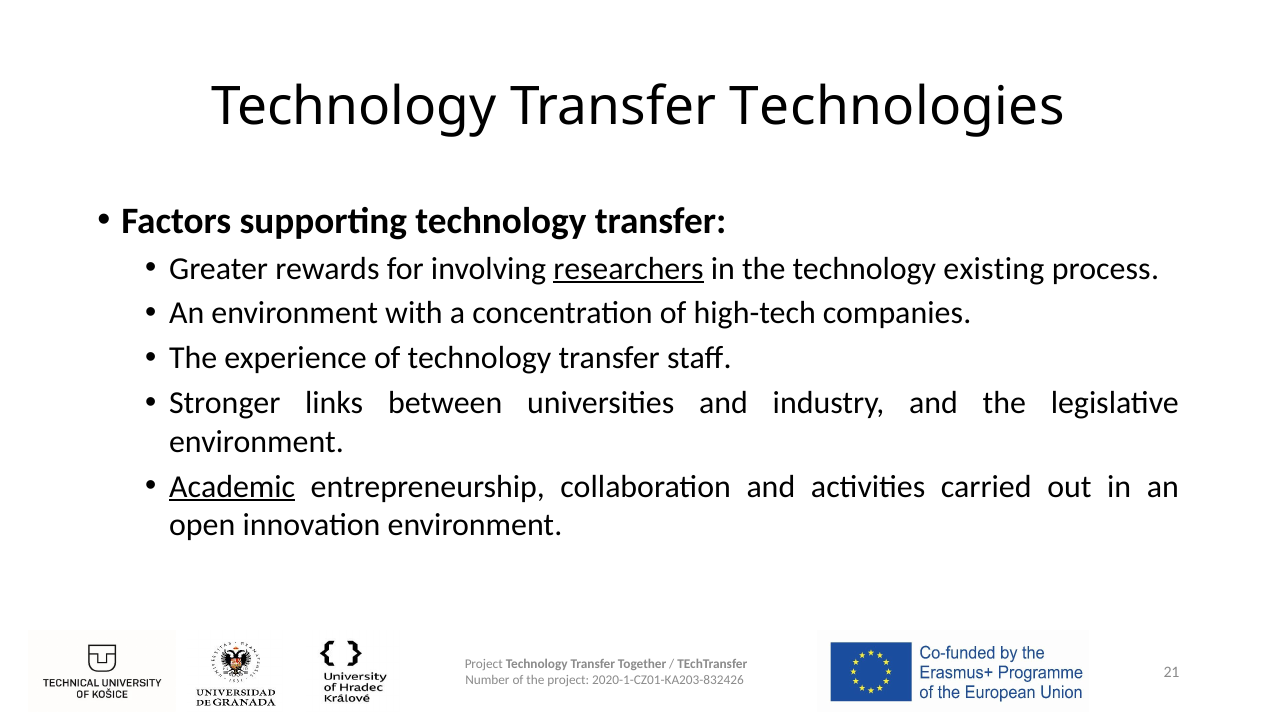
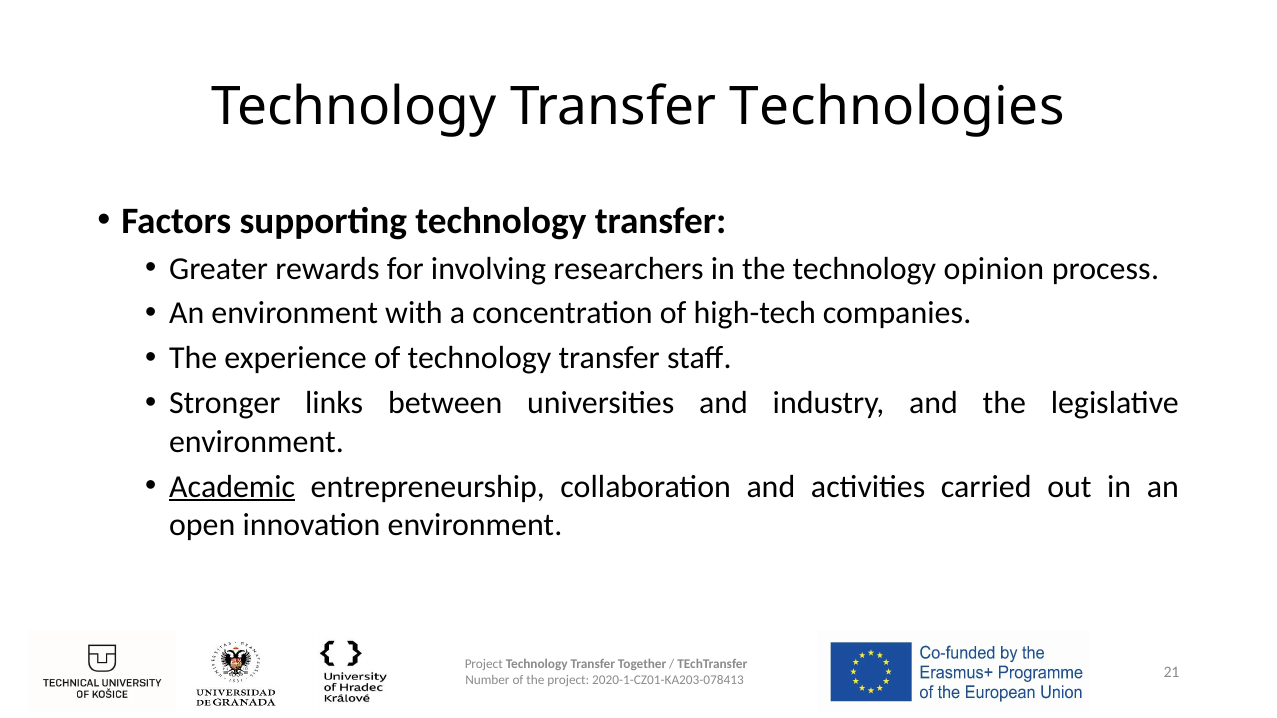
researchers underline: present -> none (629, 269)
existing: existing -> opinion (994, 269)
2020-1-CZ01-KA203-832426: 2020-1-CZ01-KA203-832426 -> 2020-1-CZ01-KA203-078413 (668, 680)
